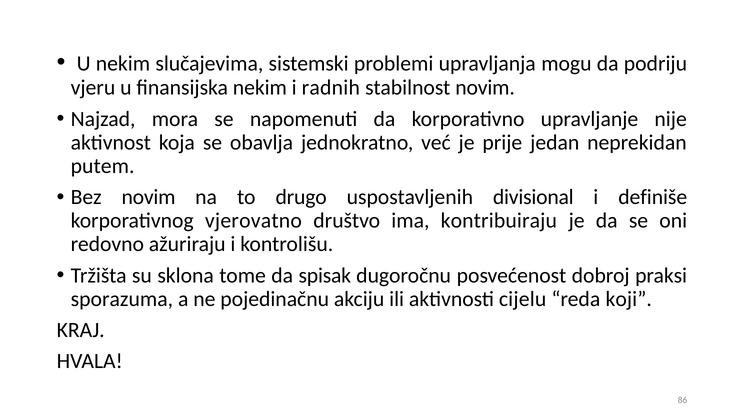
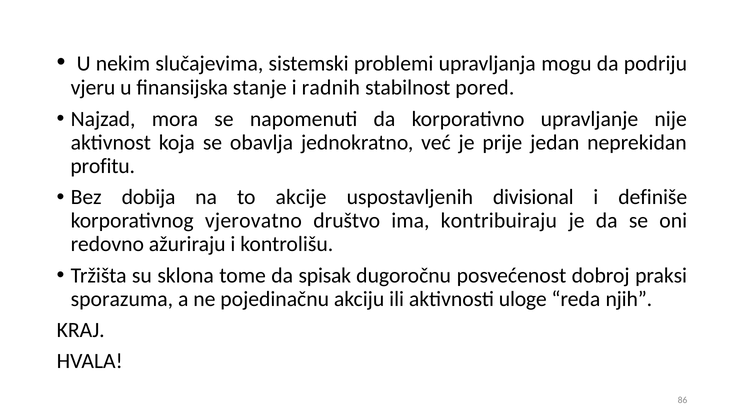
finansijska nekim: nekim -> stanje (260, 88)
stabilnost novim: novim -> pored (485, 88)
putem: putem -> profitu (103, 166)
Bez novim: novim -> dobija (149, 197)
drugo: drugo -> akcije (301, 197)
cijelu: cijelu -> uloge (523, 298)
koji: koji -> njih (629, 298)
